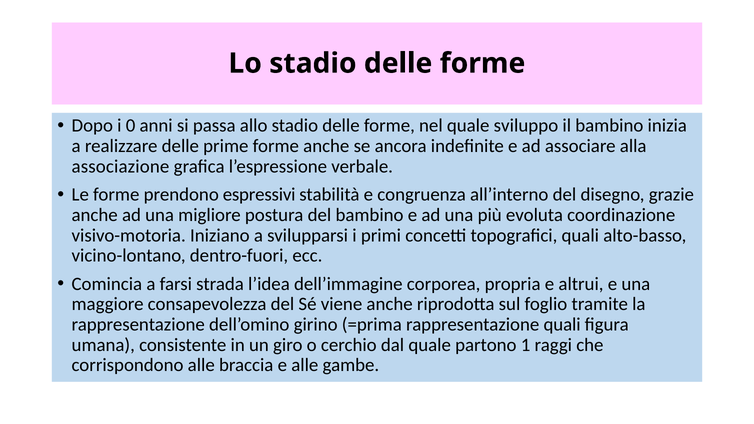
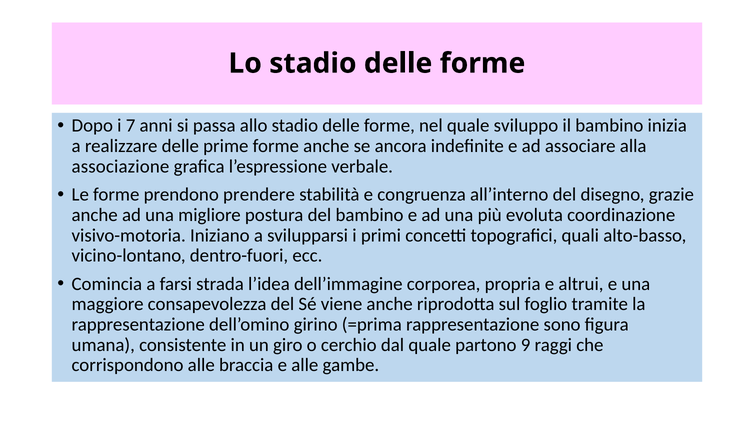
0: 0 -> 7 (131, 126)
espressivi: espressivi -> prendere (259, 195)
rappresentazione quali: quali -> sono (562, 325)
1: 1 -> 9 (526, 345)
